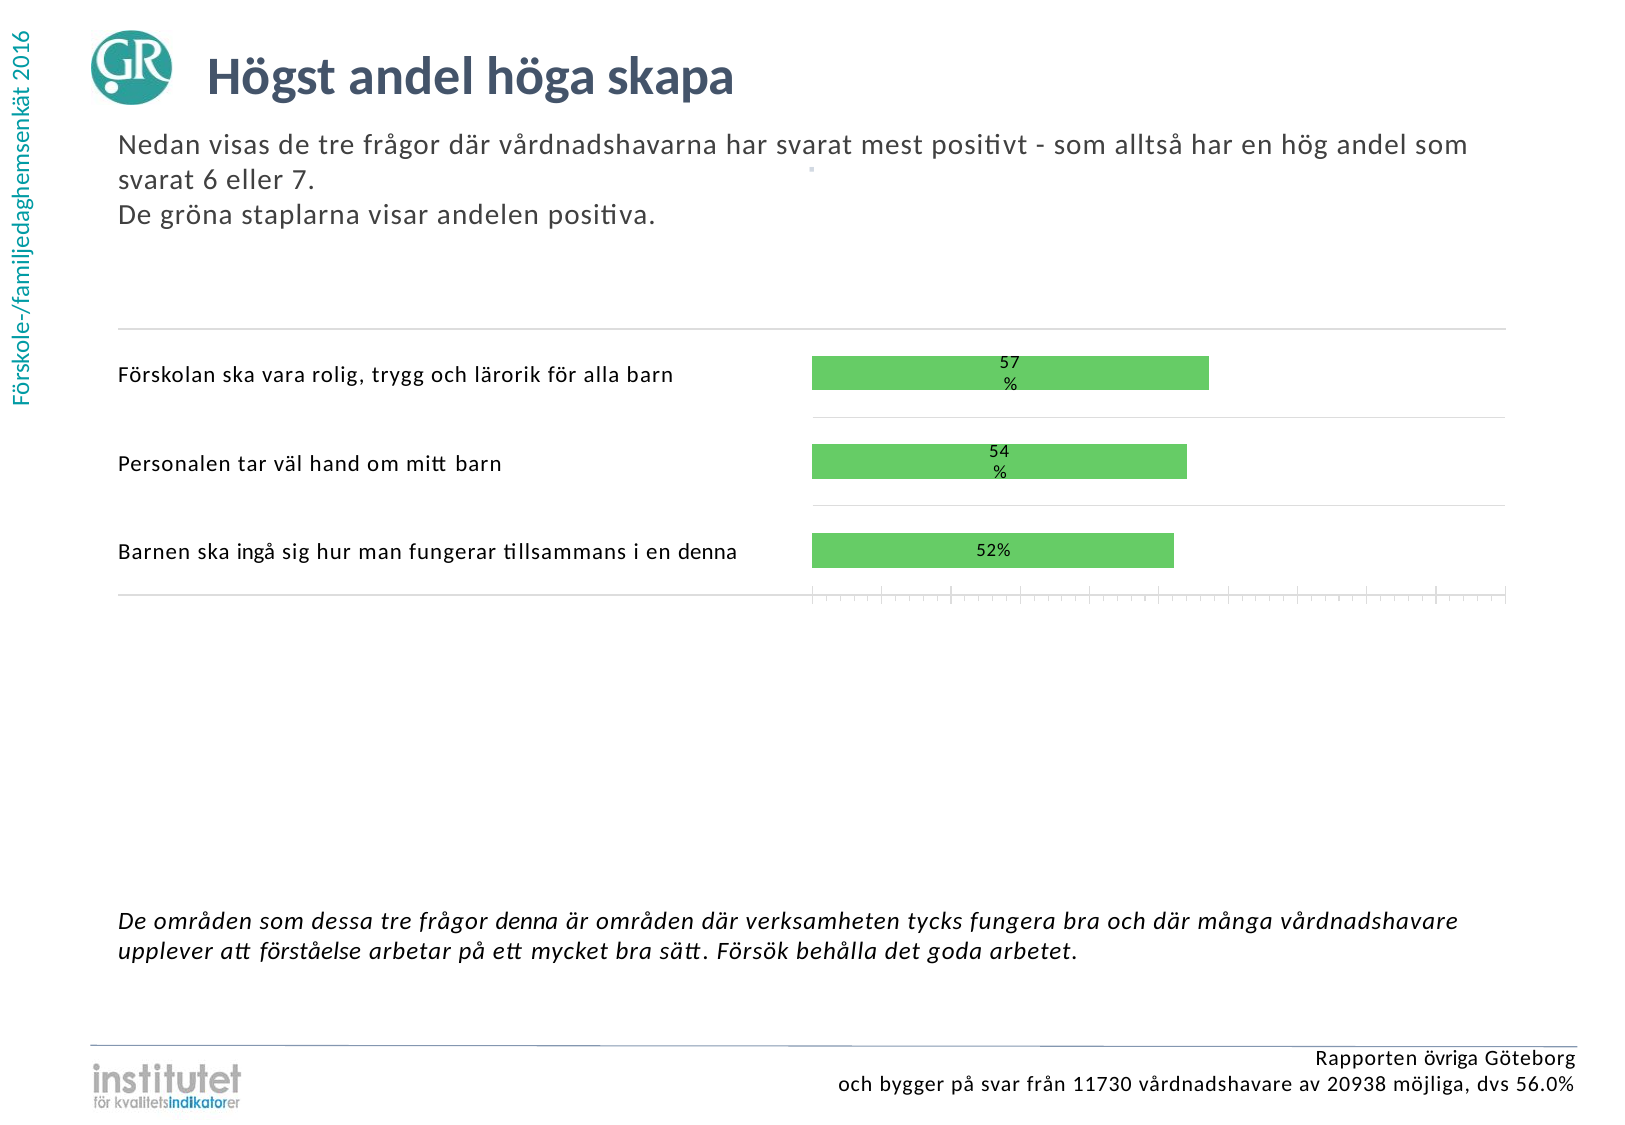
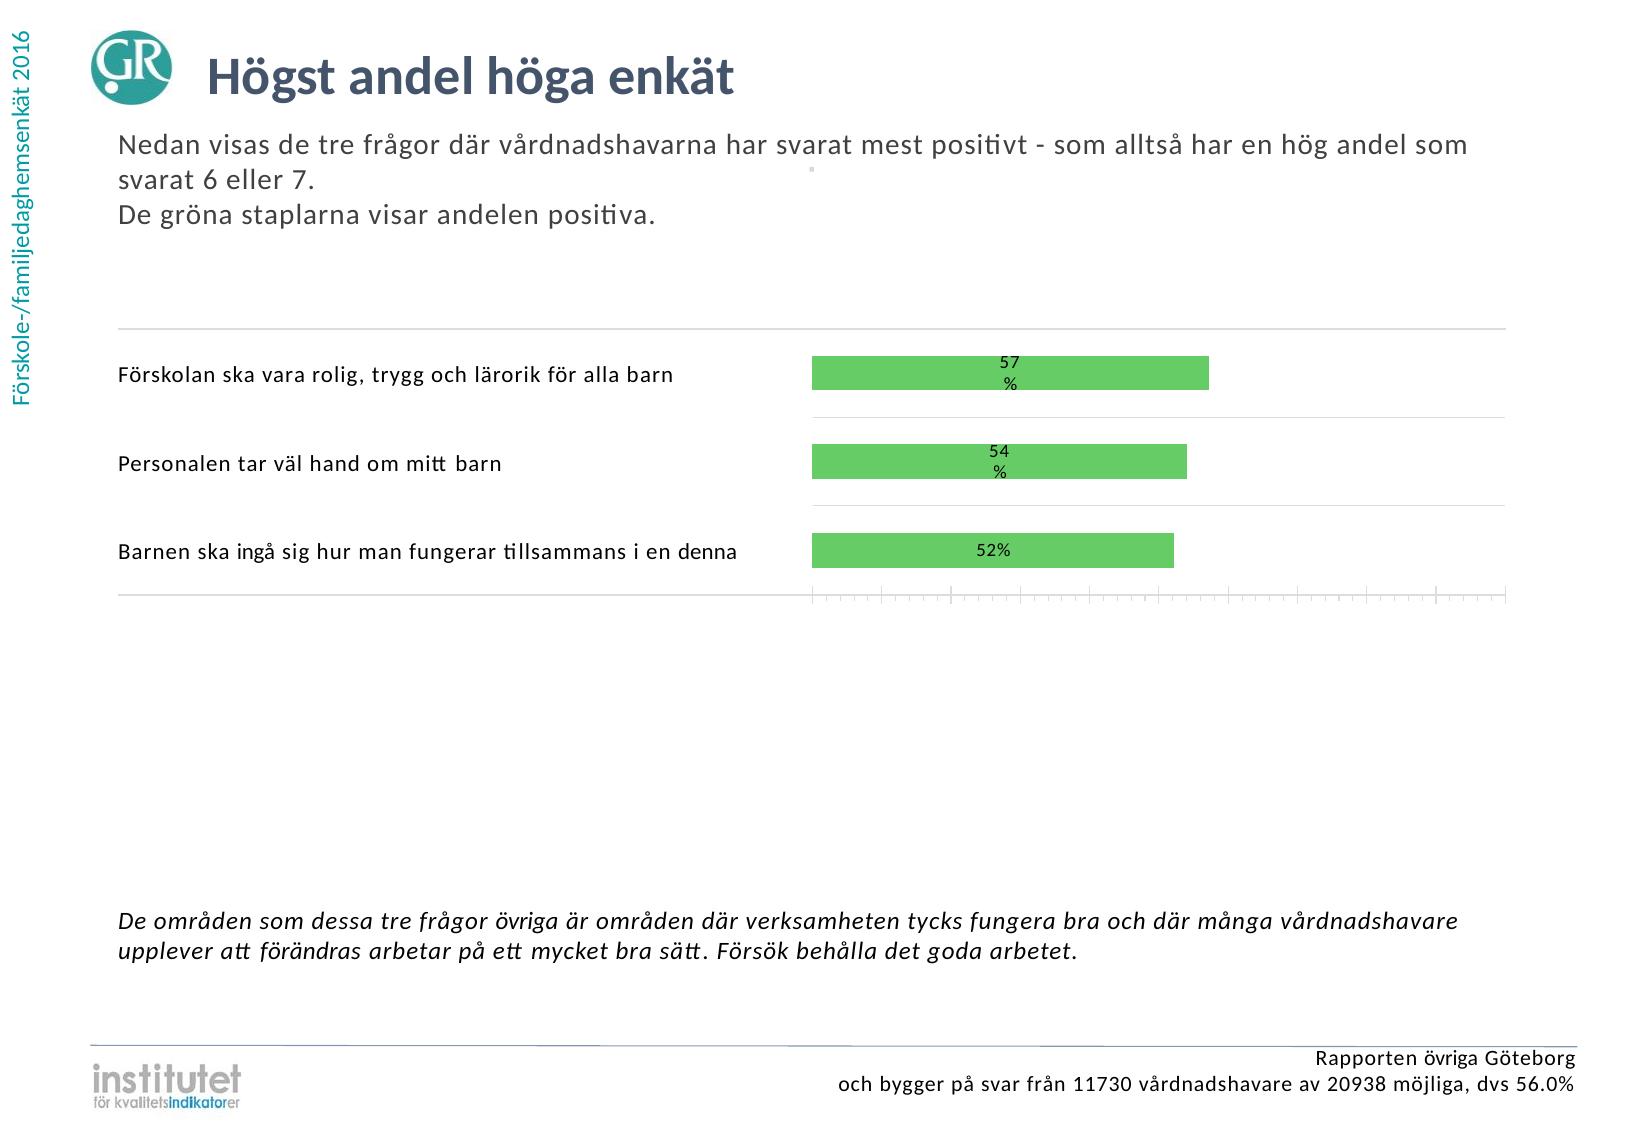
skapa: skapa -> enkät (672, 77)
frågor denna: denna -> övriga (527, 921)
förståelse: förståelse -> förändras (310, 951)
